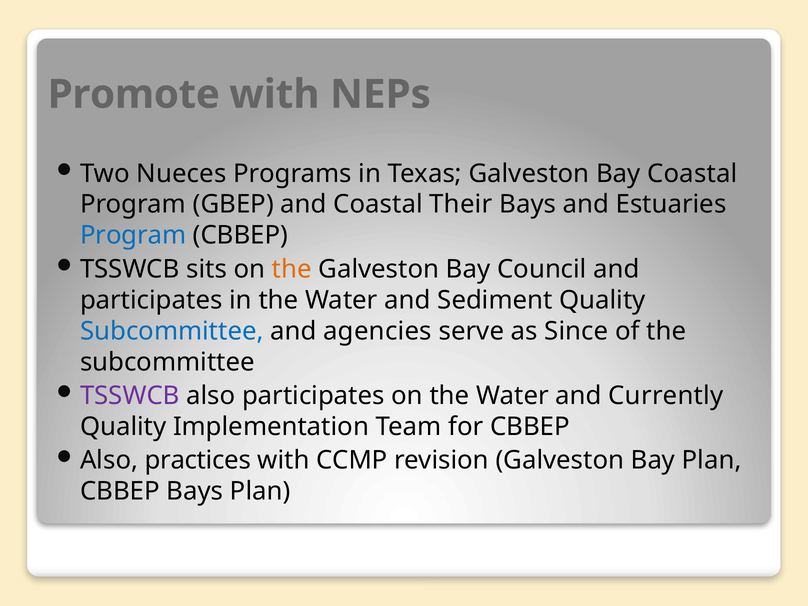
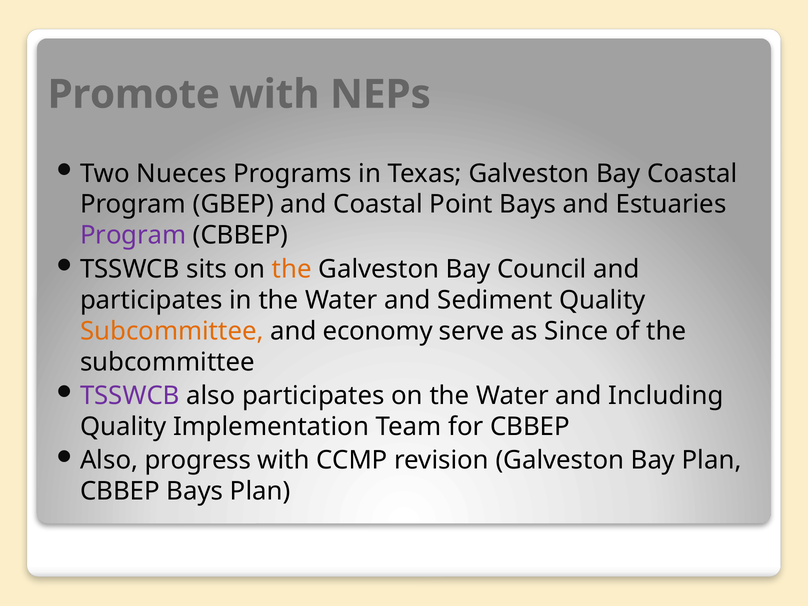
Their: Their -> Point (461, 204)
Program colour: blue -> purple (133, 235)
Subcommittee colour: blue -> orange (172, 331)
agencies: agencies -> economy (378, 331)
Currently: Currently -> Including (666, 396)
practices: practices -> progress (198, 460)
